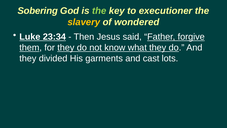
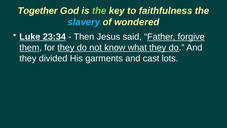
Sobering: Sobering -> Together (38, 11)
executioner: executioner -> faithfulness (166, 11)
slavery colour: yellow -> light blue (84, 22)
